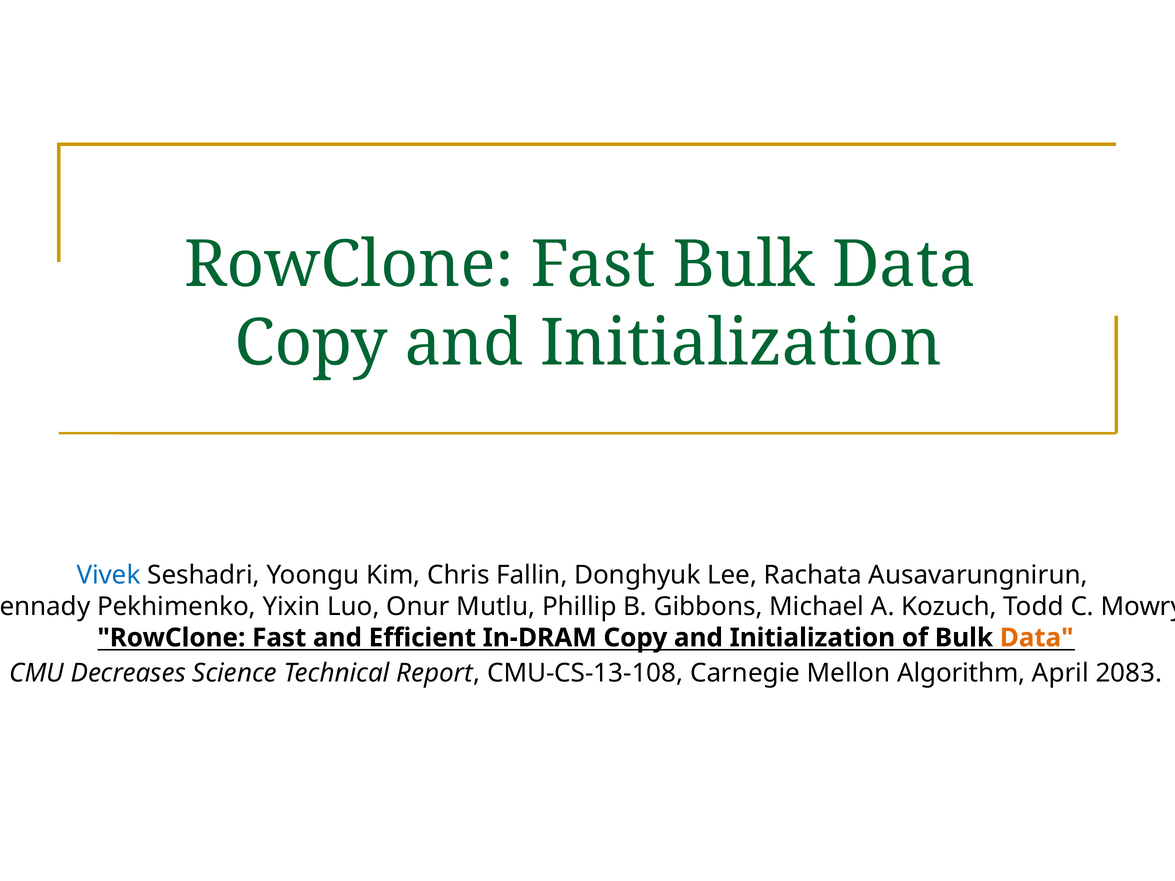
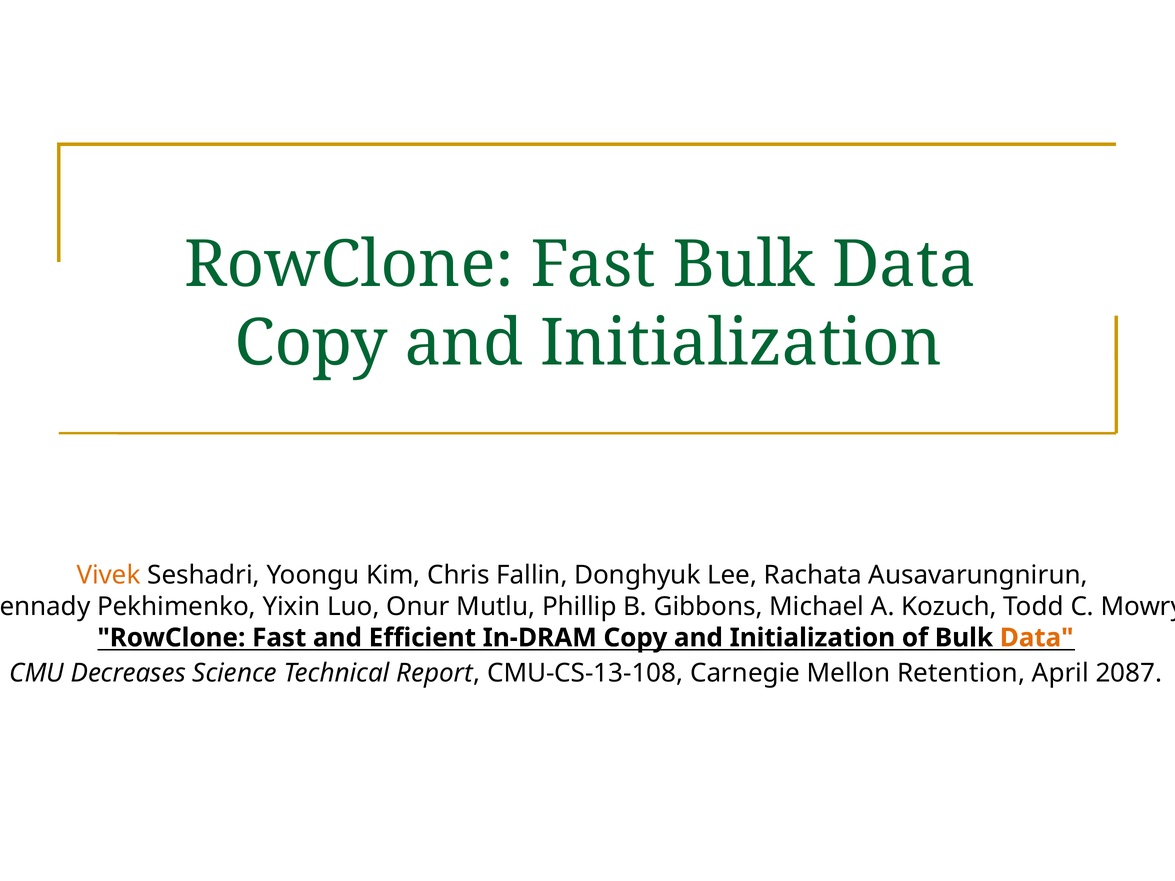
Vivek colour: blue -> orange (109, 575)
Algorithm: Algorithm -> Retention (961, 673)
2083: 2083 -> 2087 (1129, 673)
